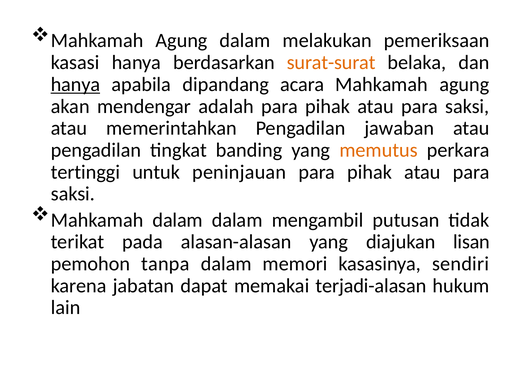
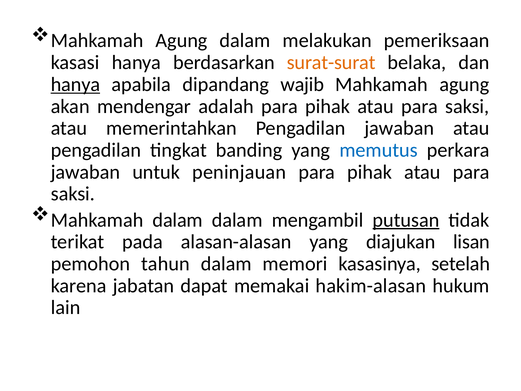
acara: acara -> wajib (302, 84)
memutus colour: orange -> blue (379, 150)
tertinggi: tertinggi -> jawaban (85, 172)
putusan underline: none -> present (406, 220)
tanpa: tanpa -> tahun (165, 264)
sendiri: sendiri -> setelah (461, 264)
terjadi-alasan: terjadi-alasan -> hakim-alasan (371, 286)
